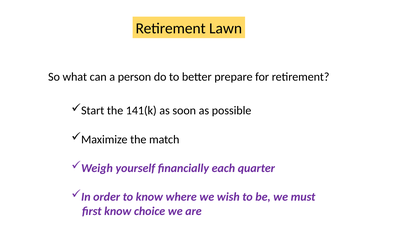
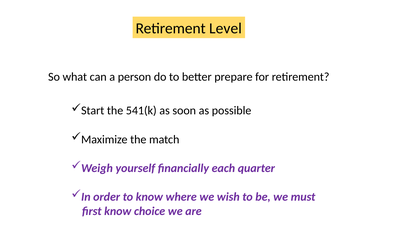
Lawn: Lawn -> Level (225, 28)
141(k: 141(k -> 541(k (141, 111)
